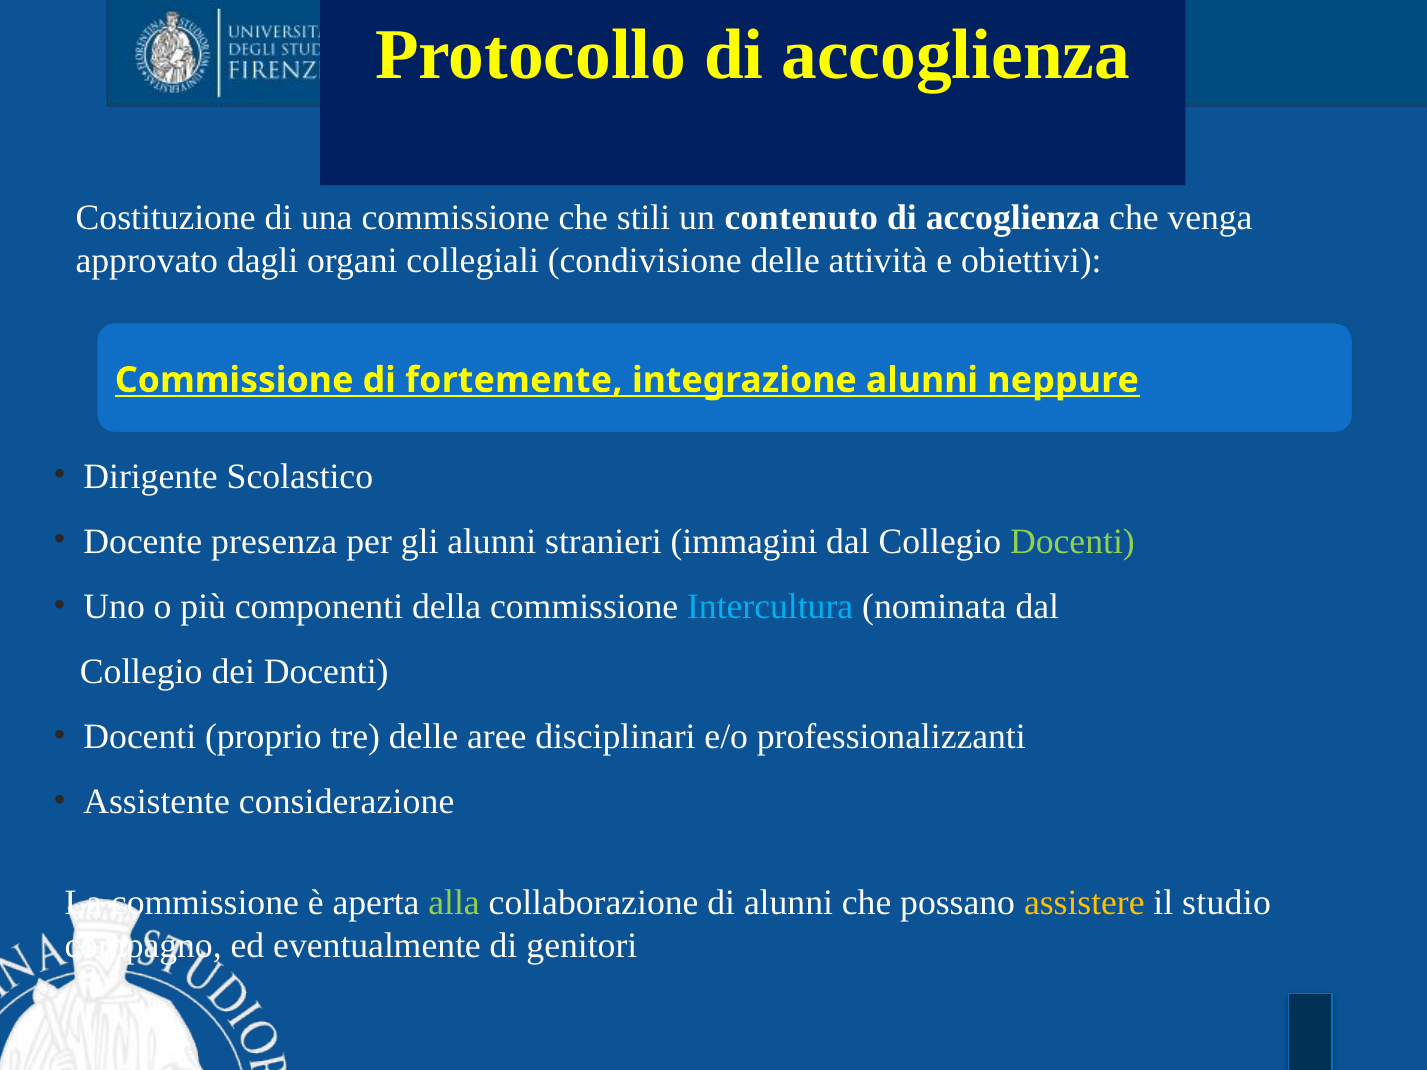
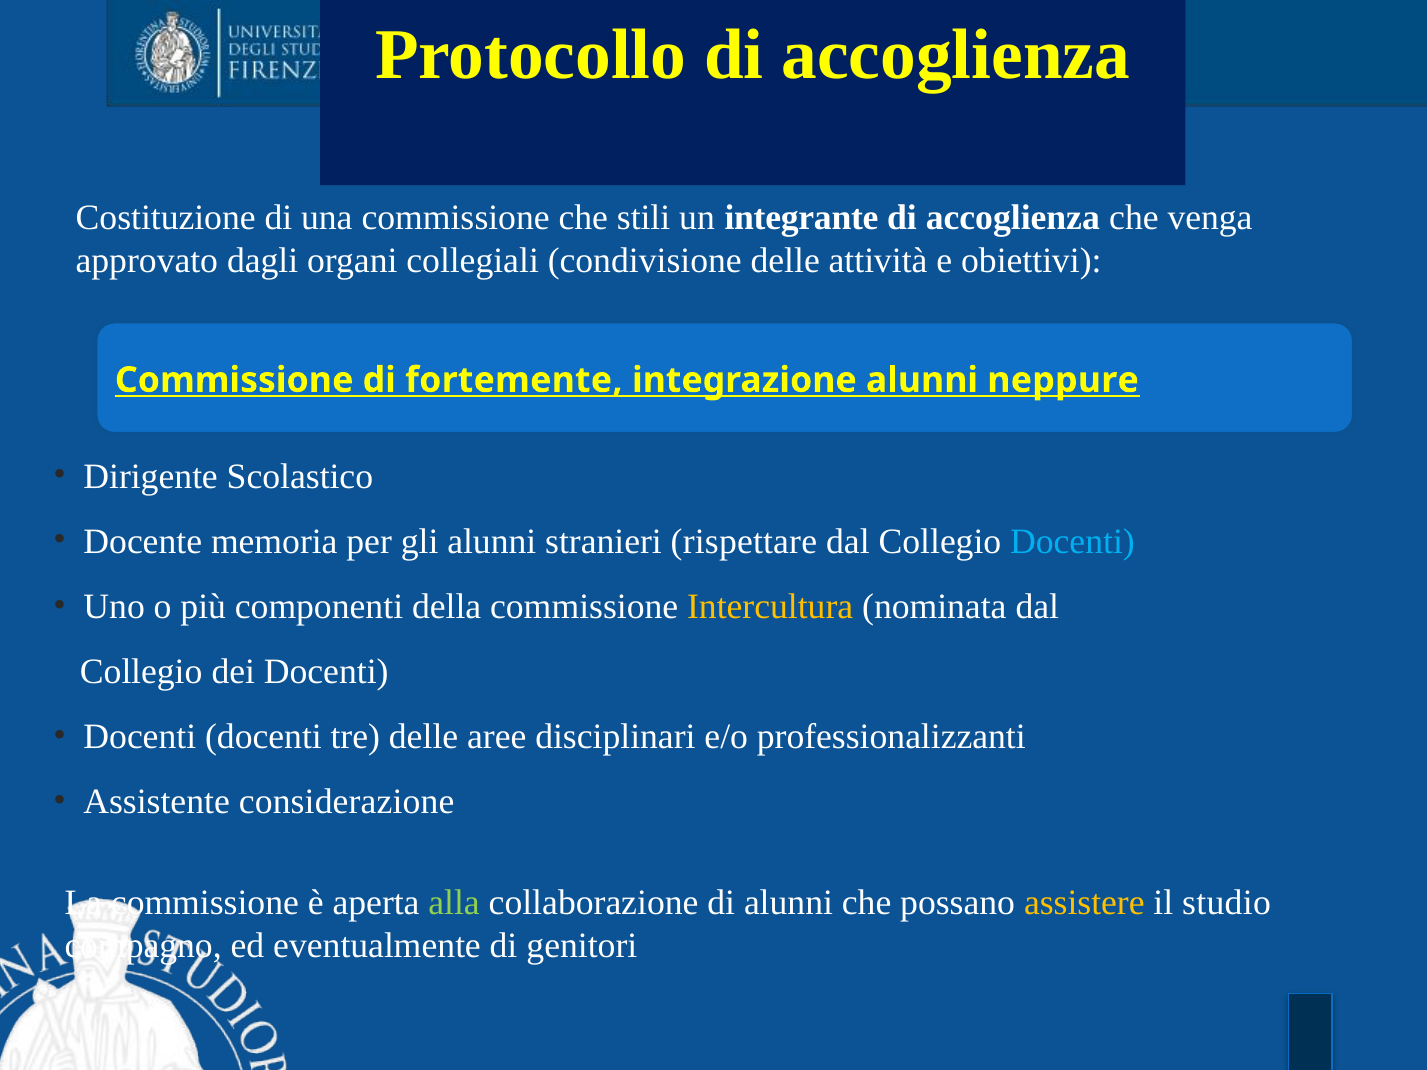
contenuto: contenuto -> integrante (802, 218)
presenza: presenza -> memoria (274, 542)
immagini: immagini -> rispettare (744, 542)
Docenti colour: light green -> light blue (1072, 542)
Intercultura colour: light blue -> yellow (770, 607)
Docenti proprio: proprio -> docenti (263, 737)
